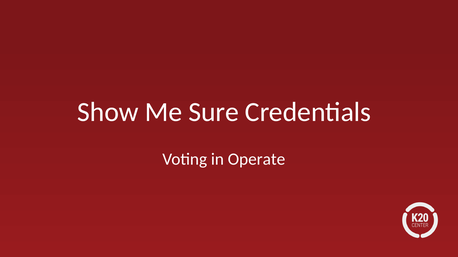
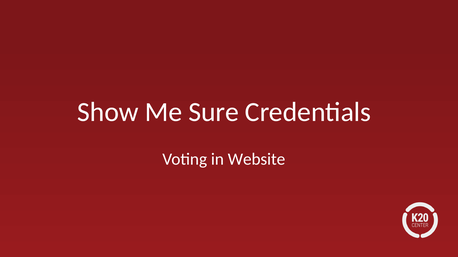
Operate: Operate -> Website (257, 159)
